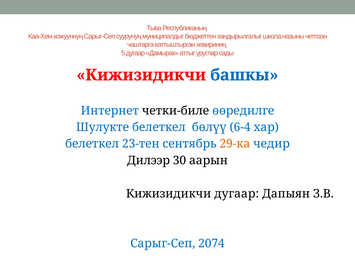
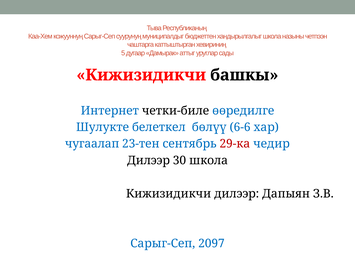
башкы colour: blue -> black (244, 75)
6-4: 6-4 -> 6-6 (240, 127)
белеткел: белеткел -> чугаалап (92, 143)
29-ка colour: orange -> red (235, 143)
30 аарын: аарын -> школа (209, 160)
Кижизидикчи дугаар: дугаар -> дилээр (237, 193)
2074: 2074 -> 2097 (211, 243)
